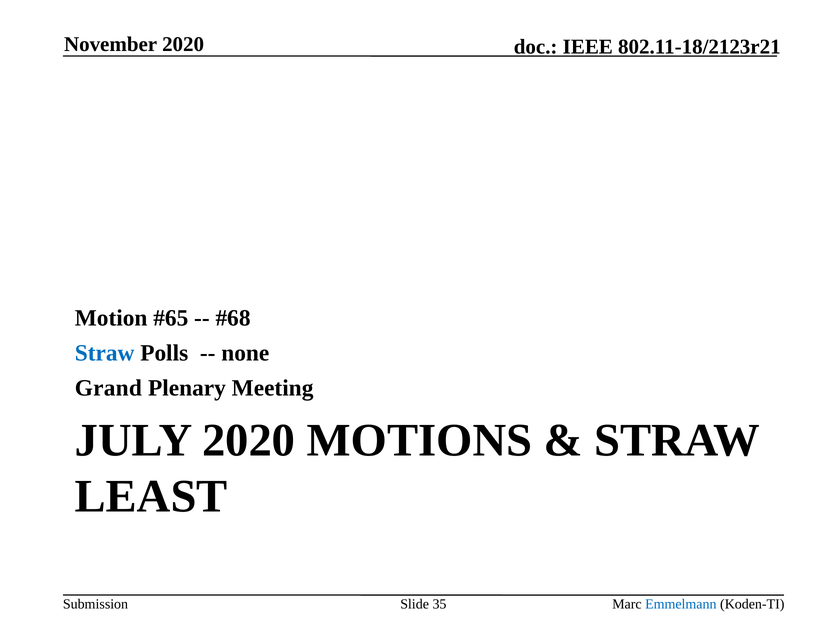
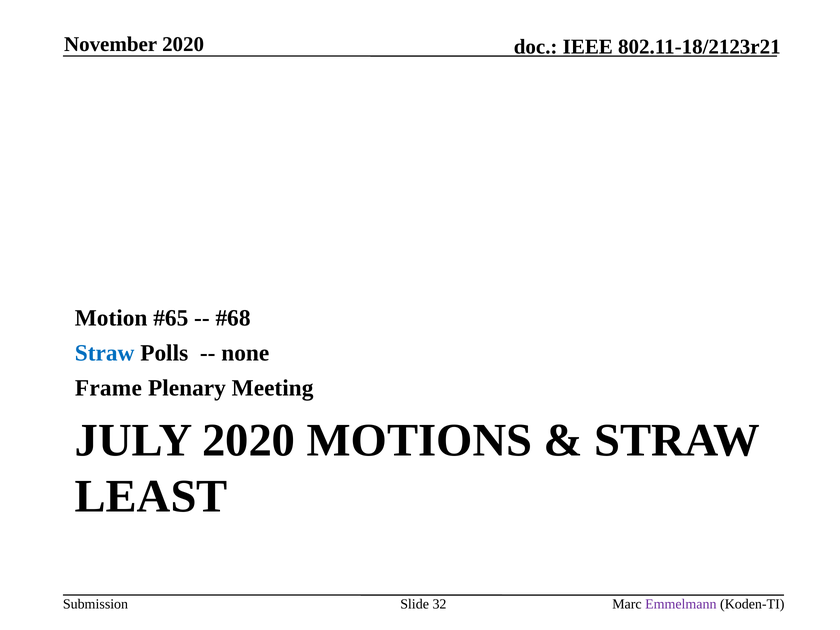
Grand: Grand -> Frame (108, 388)
35: 35 -> 32 (439, 604)
Emmelmann colour: blue -> purple (681, 604)
